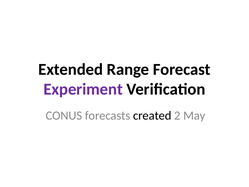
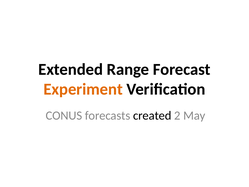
Experiment colour: purple -> orange (83, 89)
